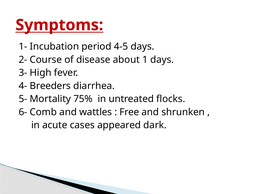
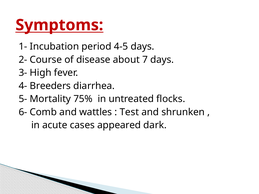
1: 1 -> 7 (145, 60)
Free: Free -> Test (129, 112)
